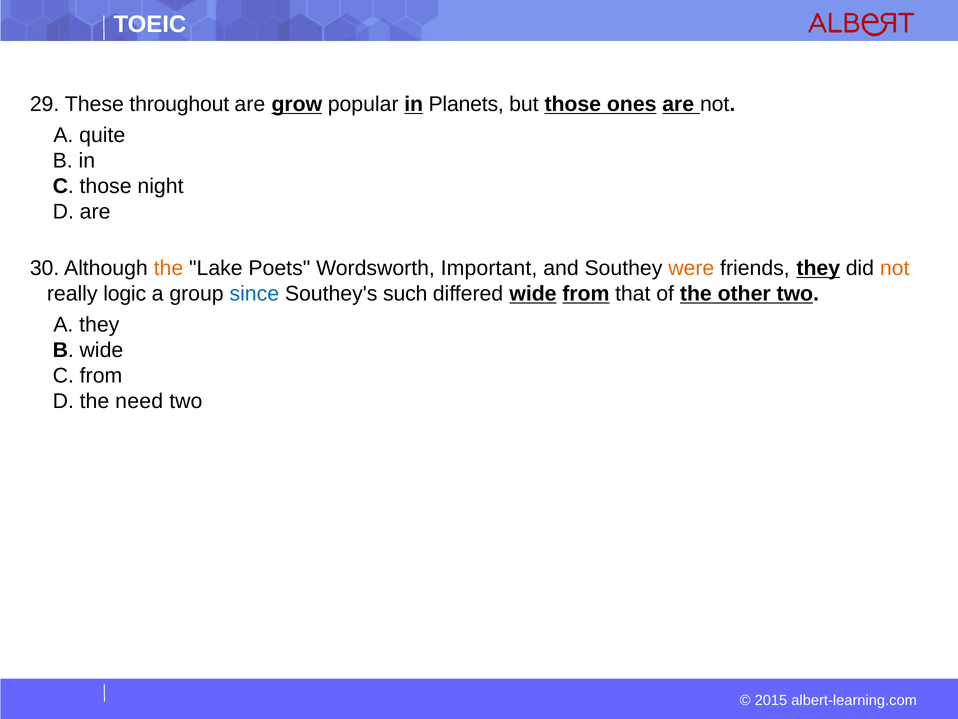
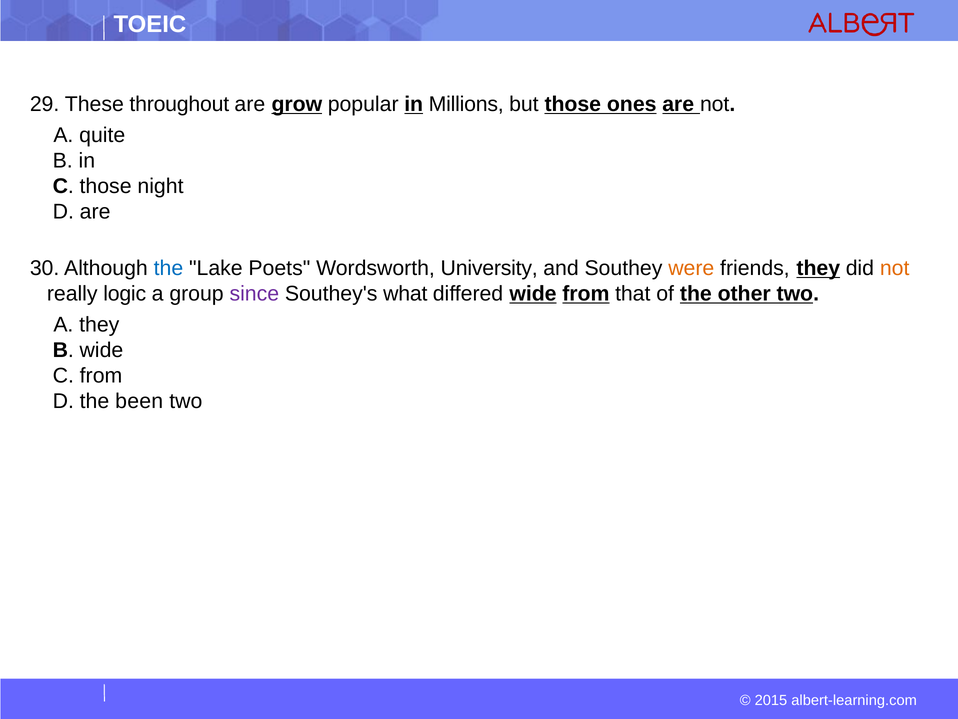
Planets: Planets -> Millions (466, 104)
the colour: orange -> blue (168, 268)
Important: Important -> University (489, 268)
since colour: blue -> purple (254, 293)
such: such -> what (405, 293)
need: need -> been (139, 401)
